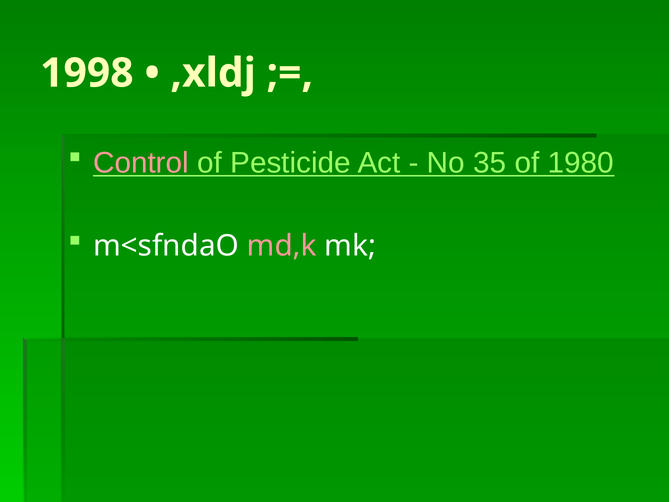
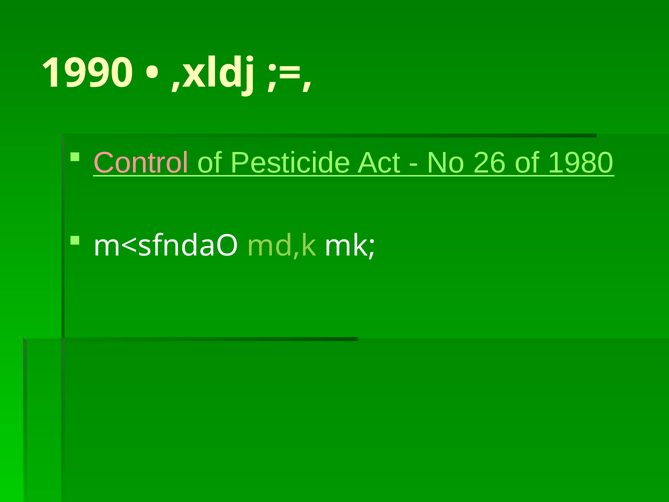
1998: 1998 -> 1990 (87, 73)
35: 35 -> 26 (490, 163)
md,k colour: pink -> light green (282, 246)
